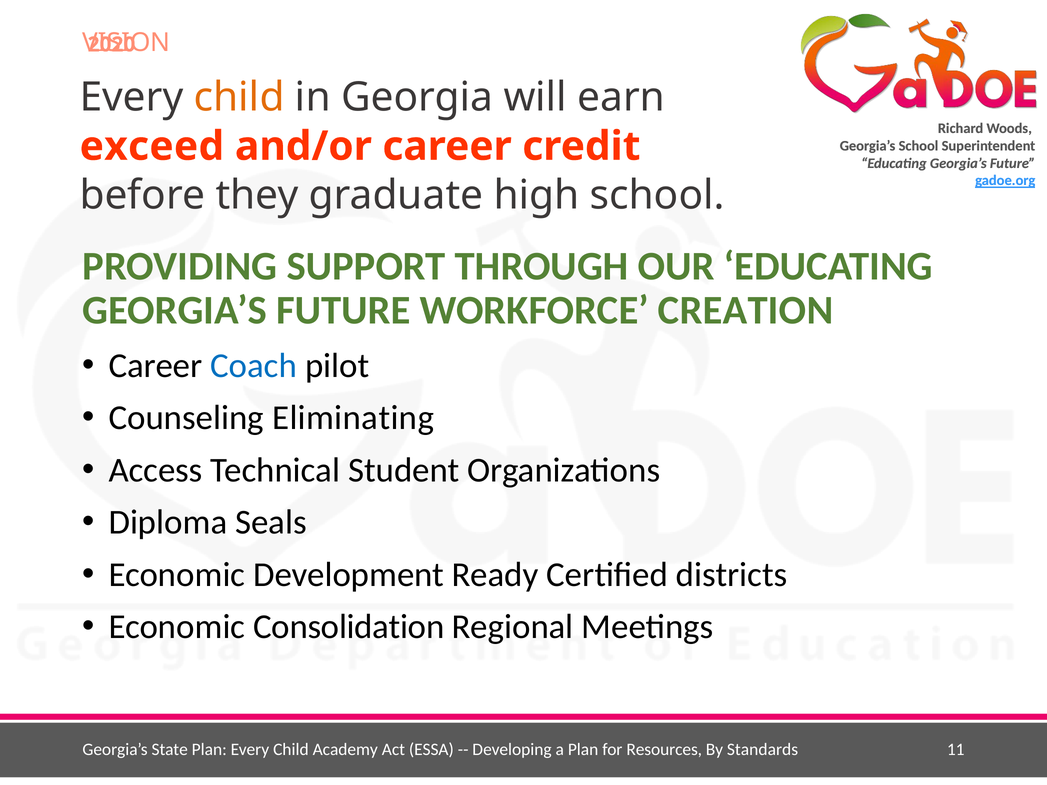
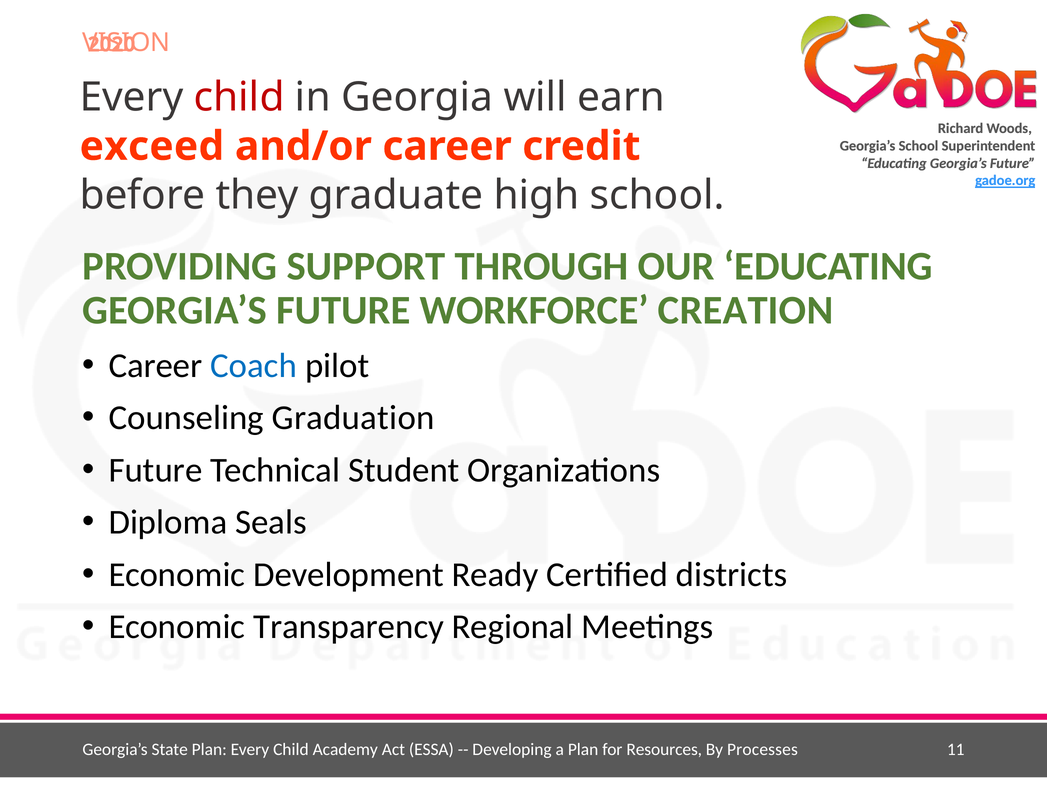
child colour: orange -> red (239, 98)
Eliminating: Eliminating -> Graduation (353, 418)
Access: Access -> Future (156, 470)
Consolidation: Consolidation -> Transparency (349, 627)
Standards: Standards -> Processes (762, 750)
